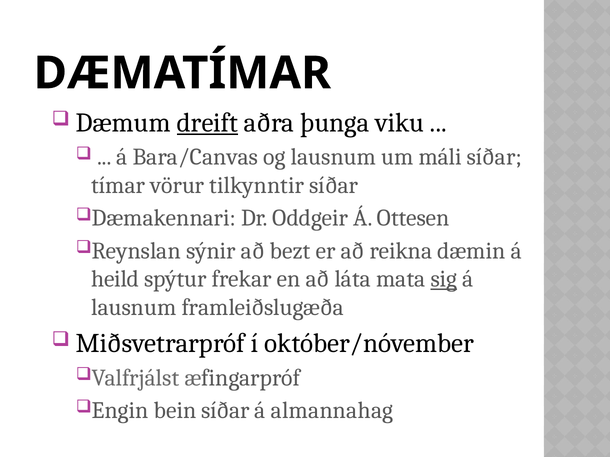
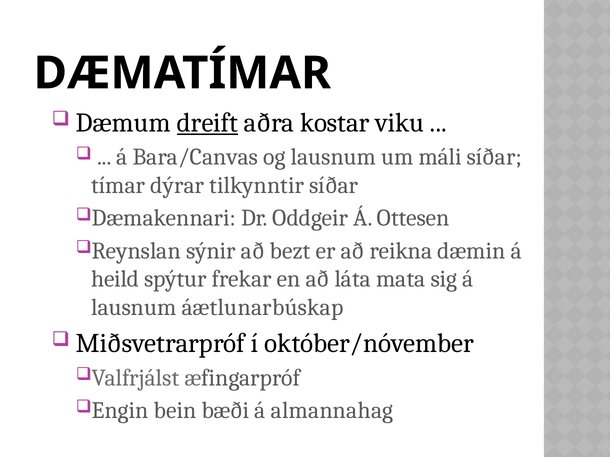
þunga: þunga -> kostar (335, 123)
vörur: vörur -> dýrar (177, 186)
sig underline: present -> none (444, 279)
framleiðslugæða: framleiðslugæða -> áætlunarbúskap (263, 308)
bein síðar: síðar -> bæði (225, 411)
